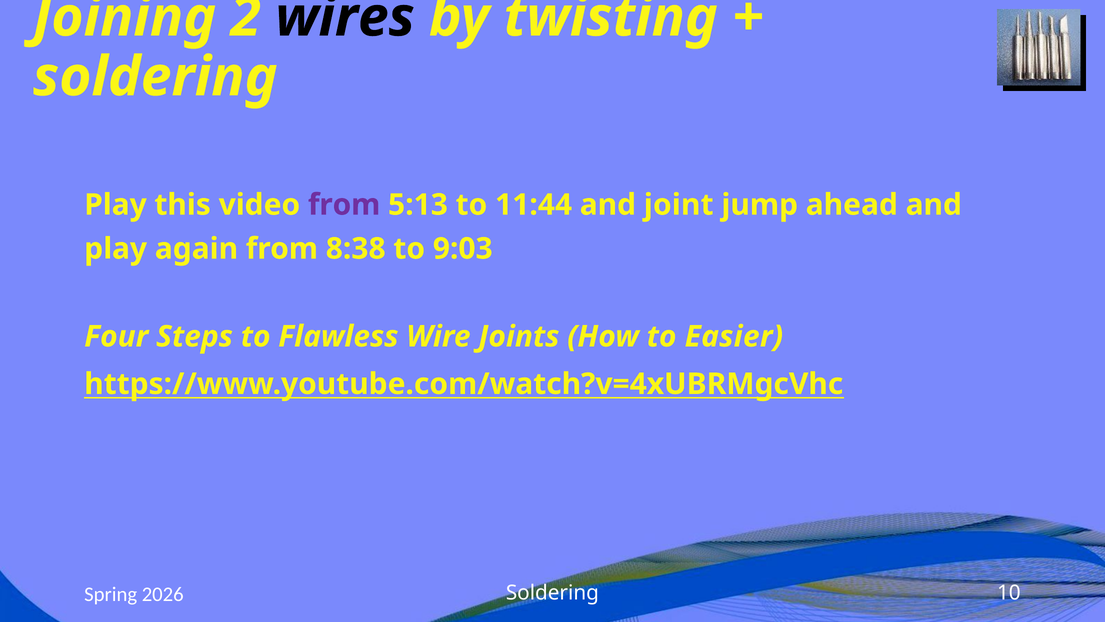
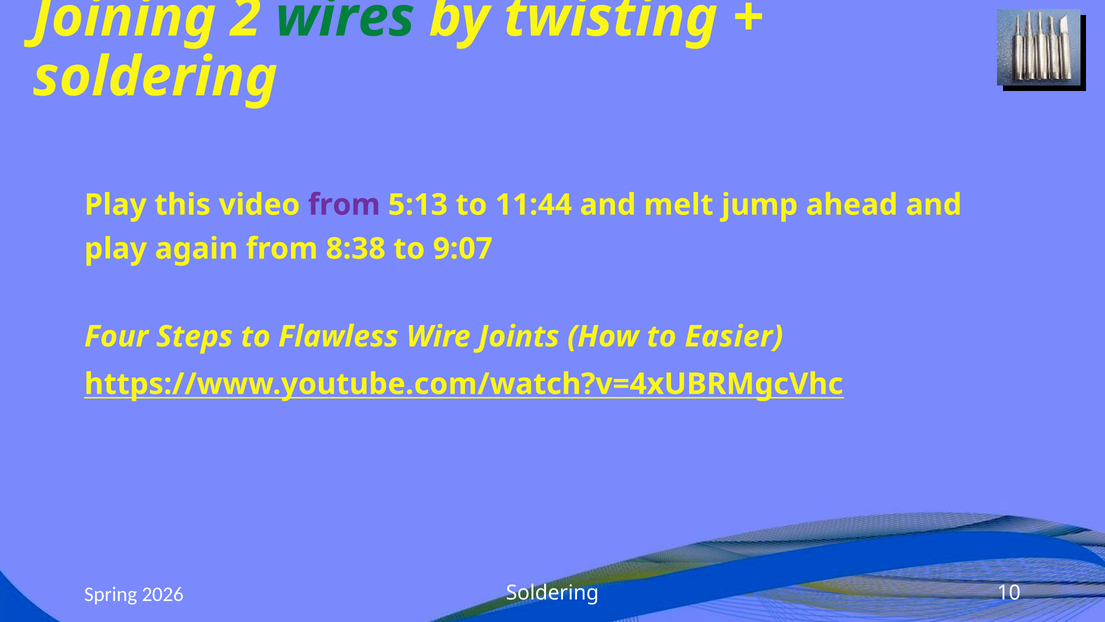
wires colour: black -> green (345, 17)
joint: joint -> melt (679, 205)
9:03: 9:03 -> 9:07 (463, 249)
